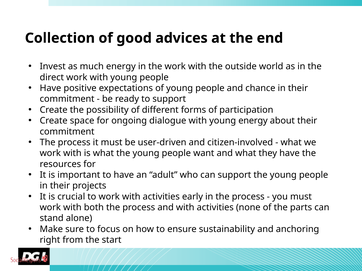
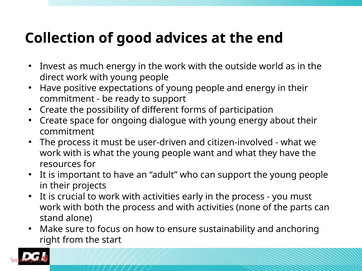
and chance: chance -> energy (260, 88)
